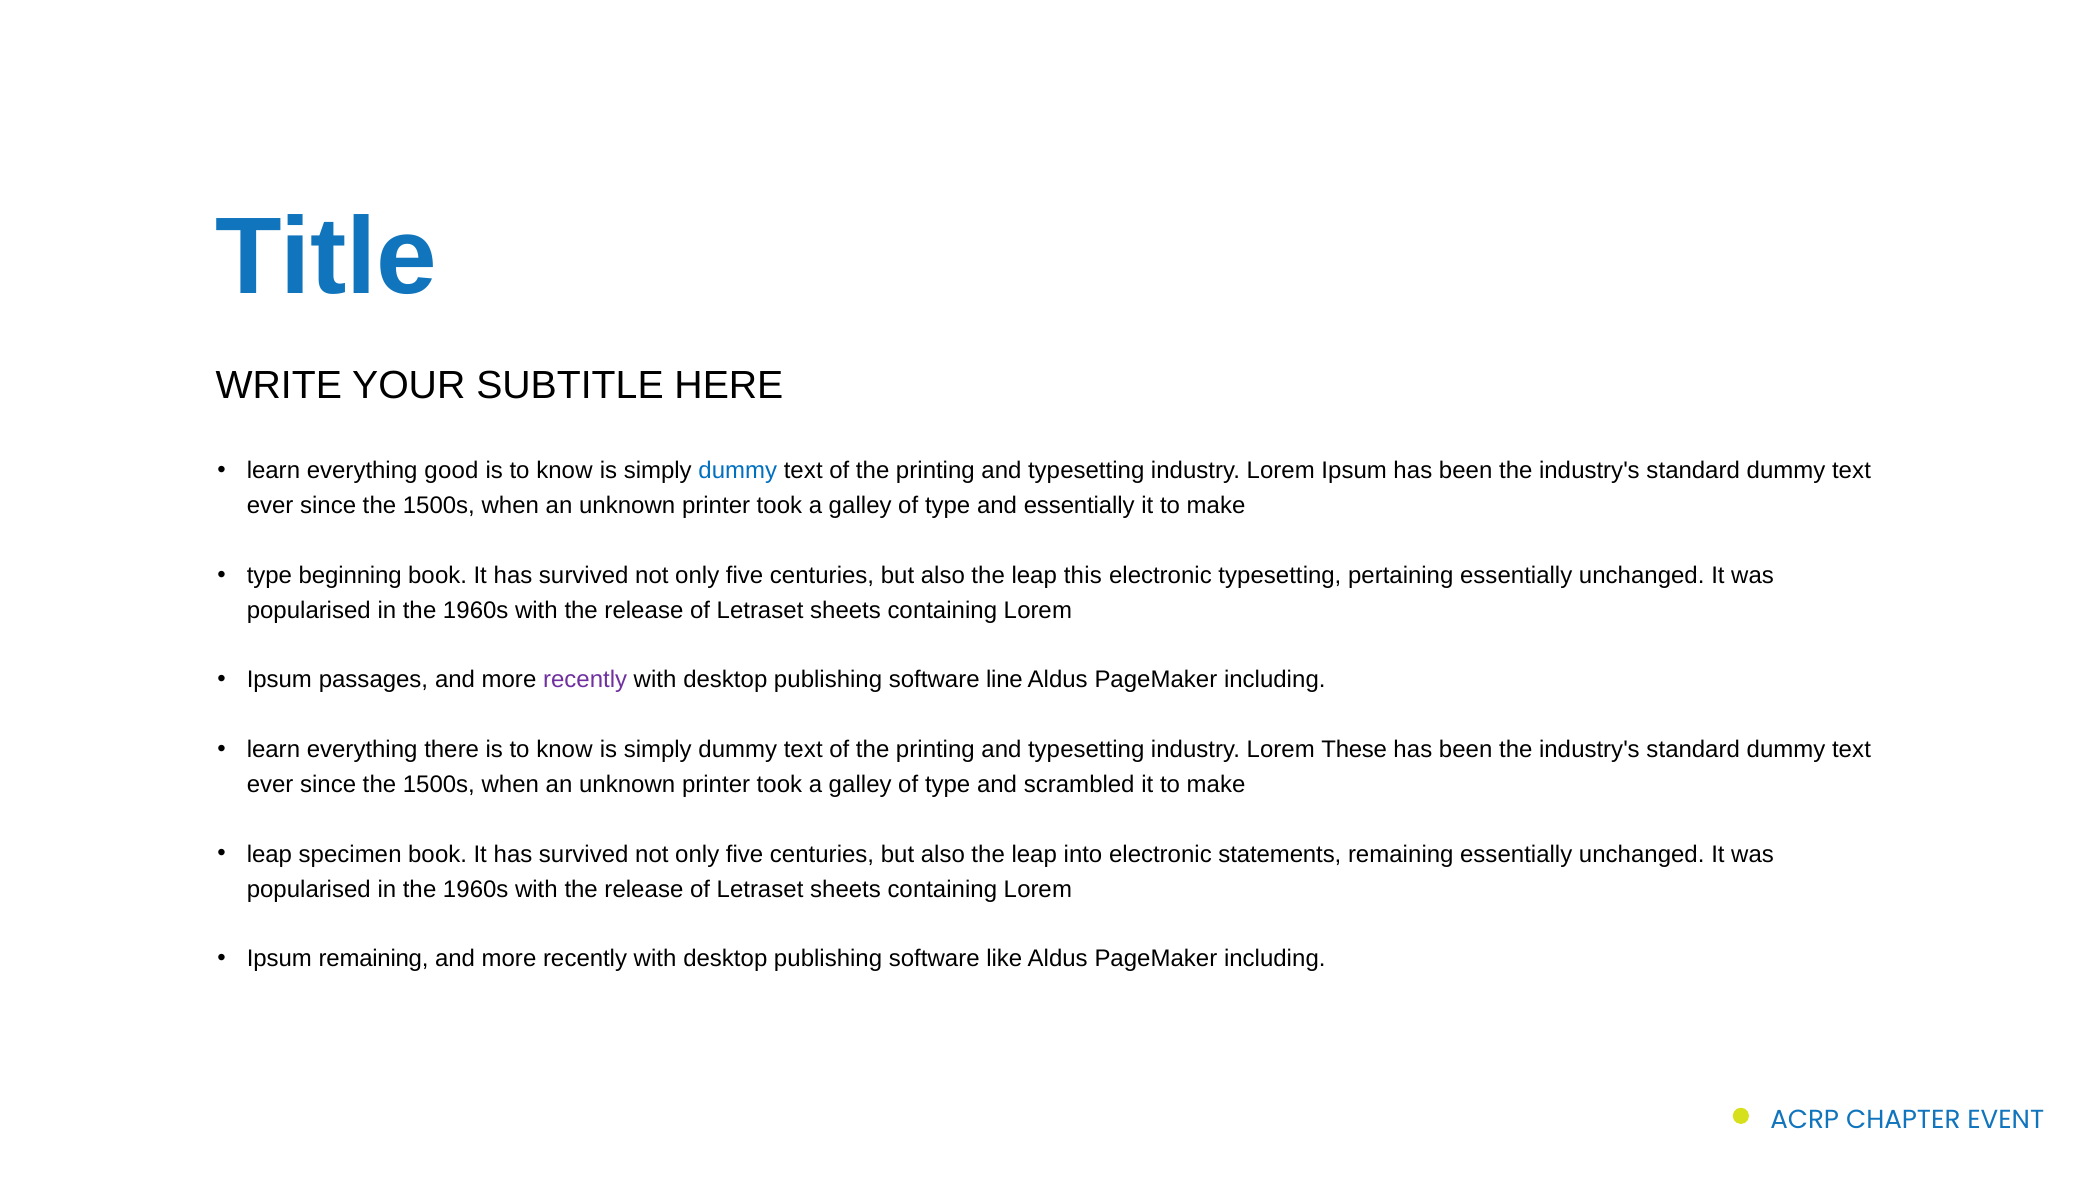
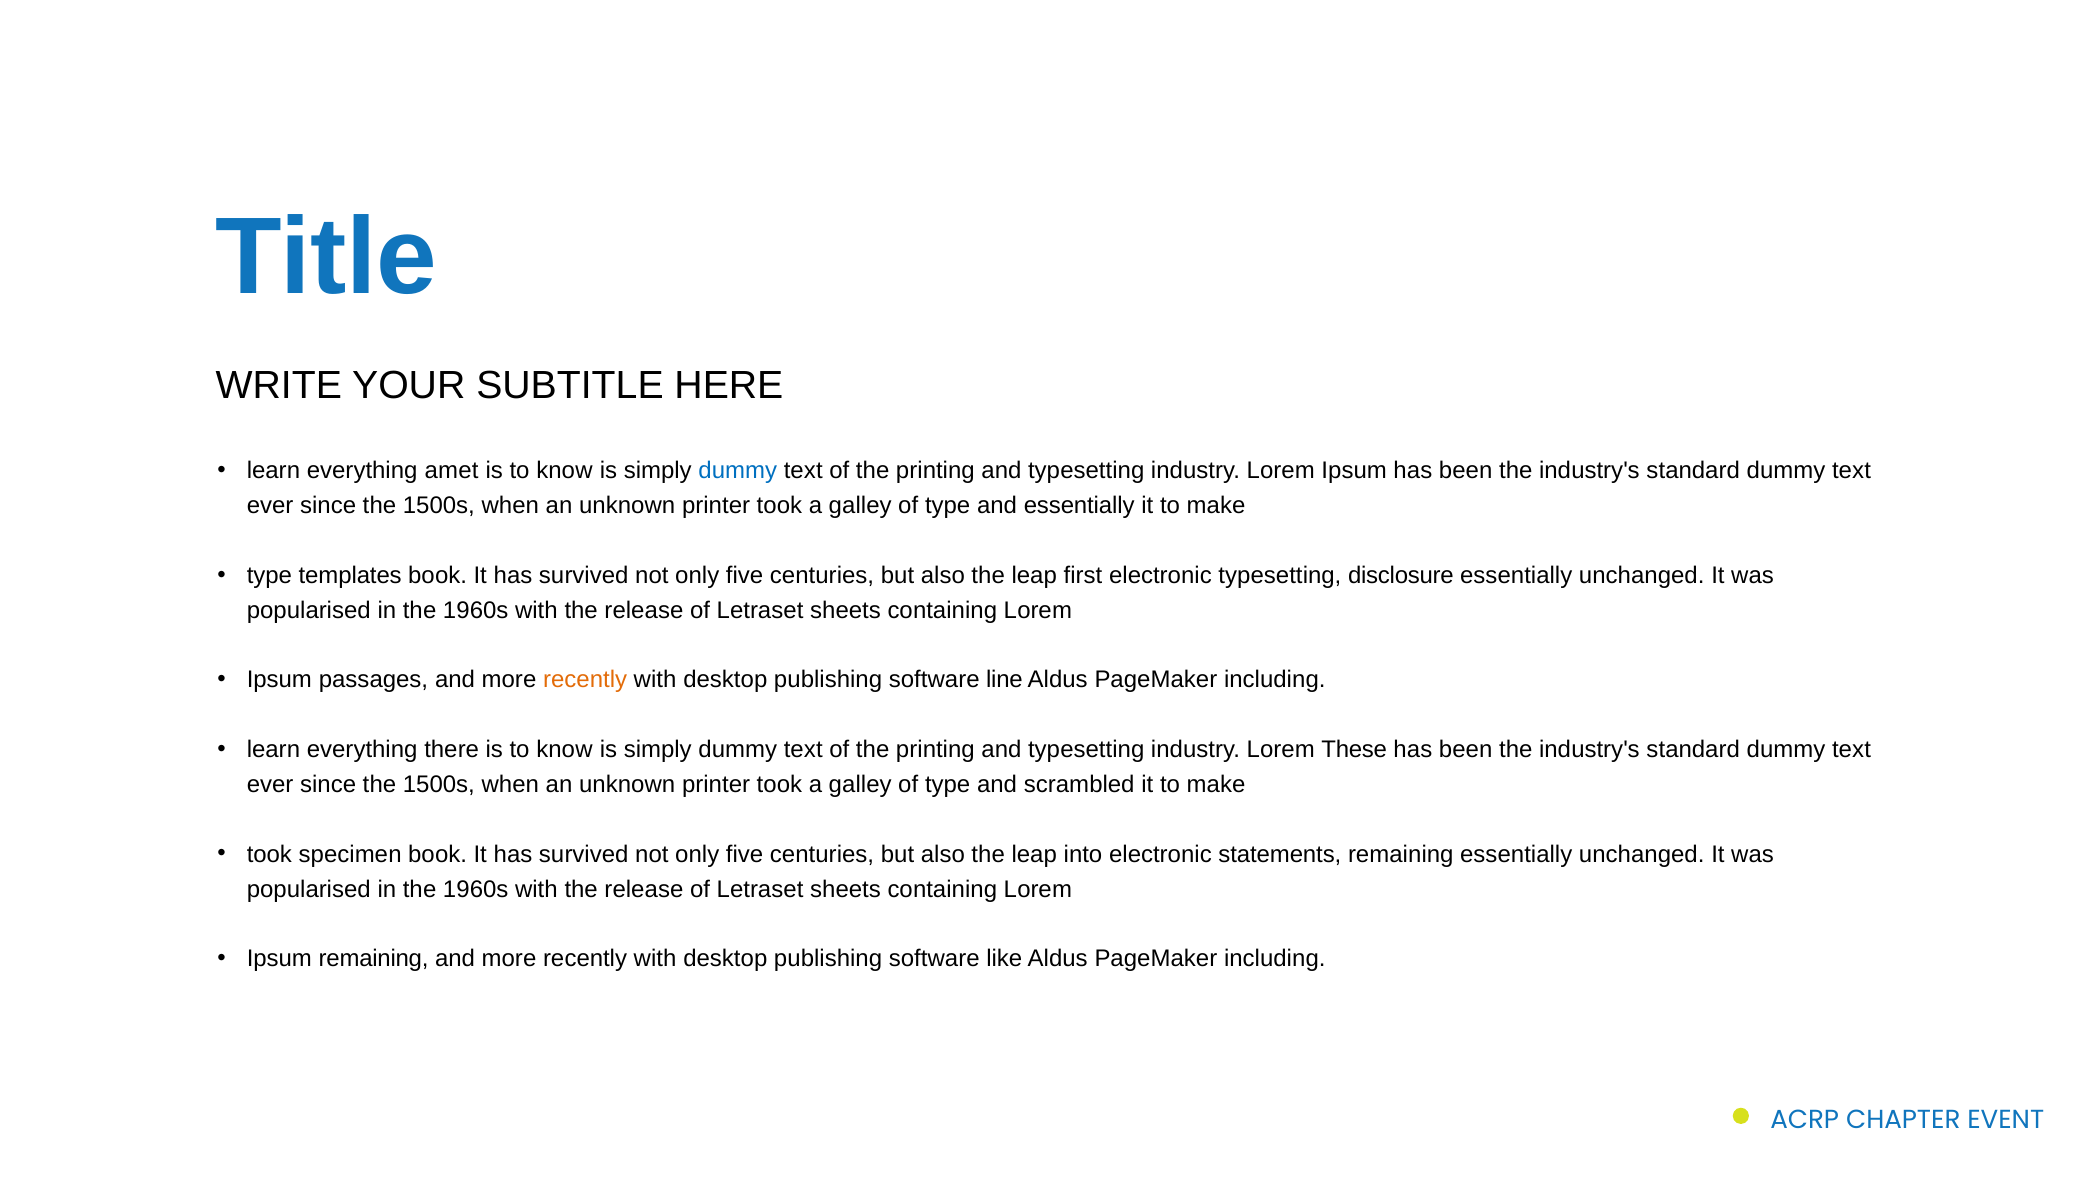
good: good -> amet (452, 471)
beginning: beginning -> templates (350, 575)
this: this -> first (1083, 575)
pertaining: pertaining -> disclosure (1401, 575)
recently colour: purple -> orange (585, 680)
leap: leap -> took (269, 854)
